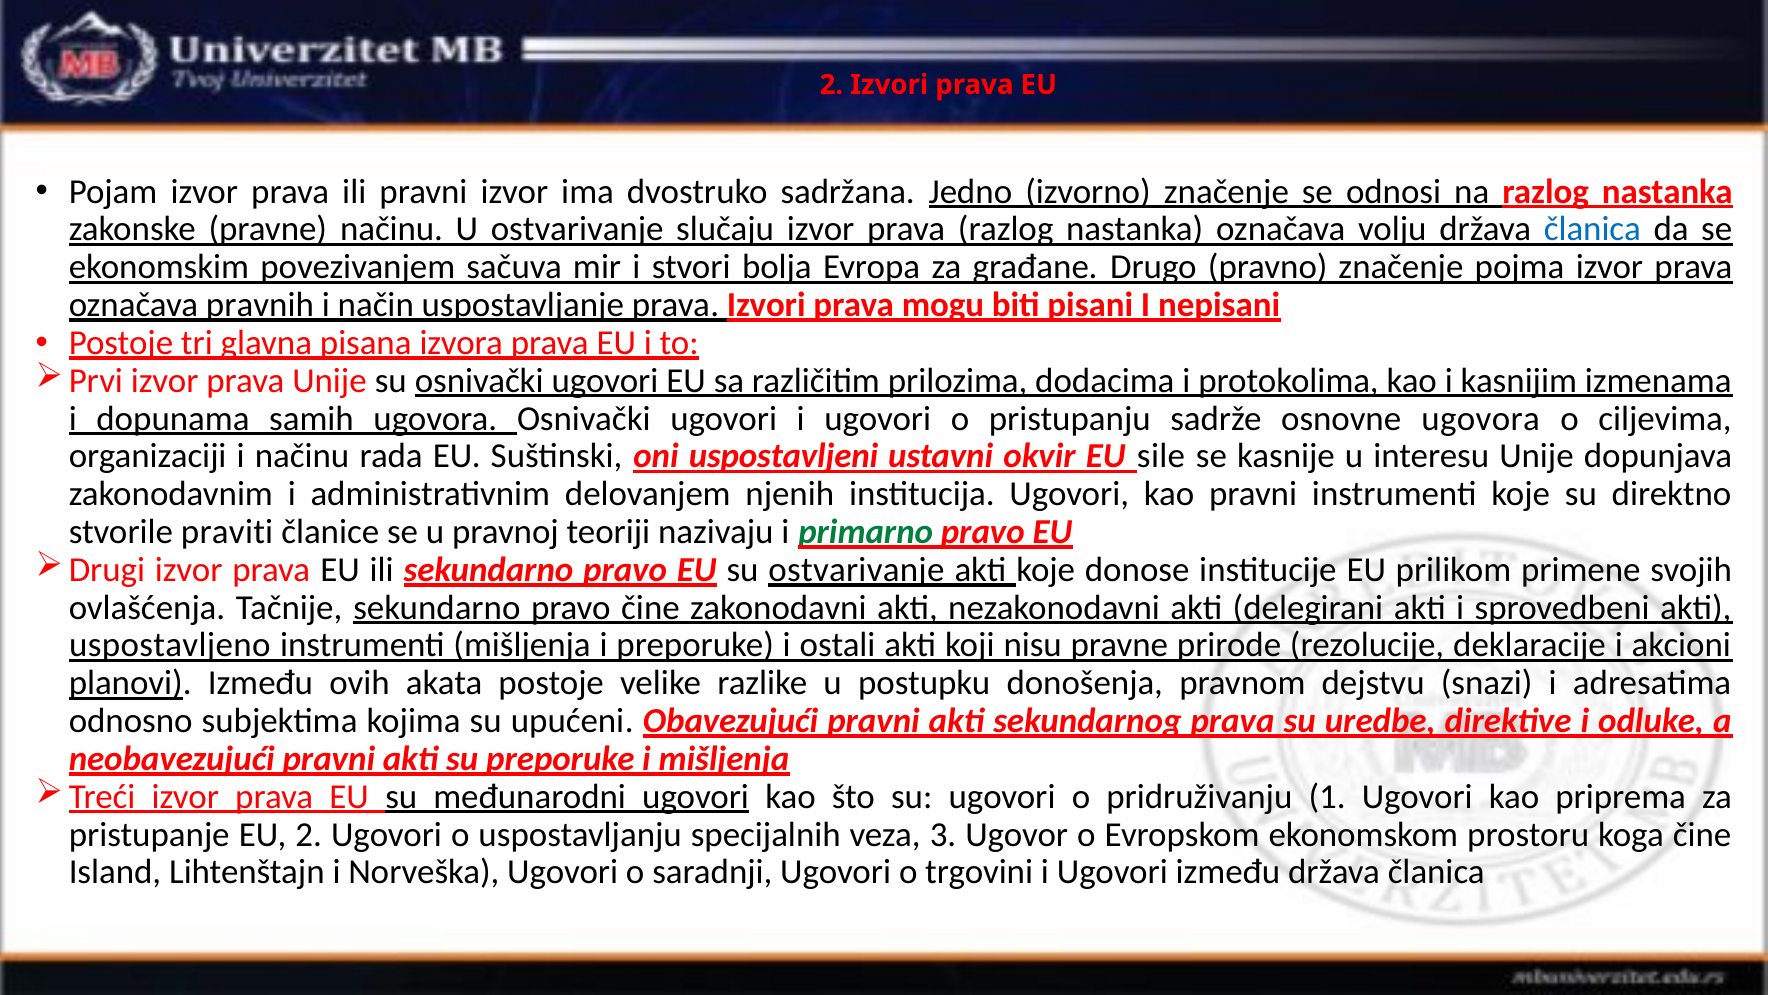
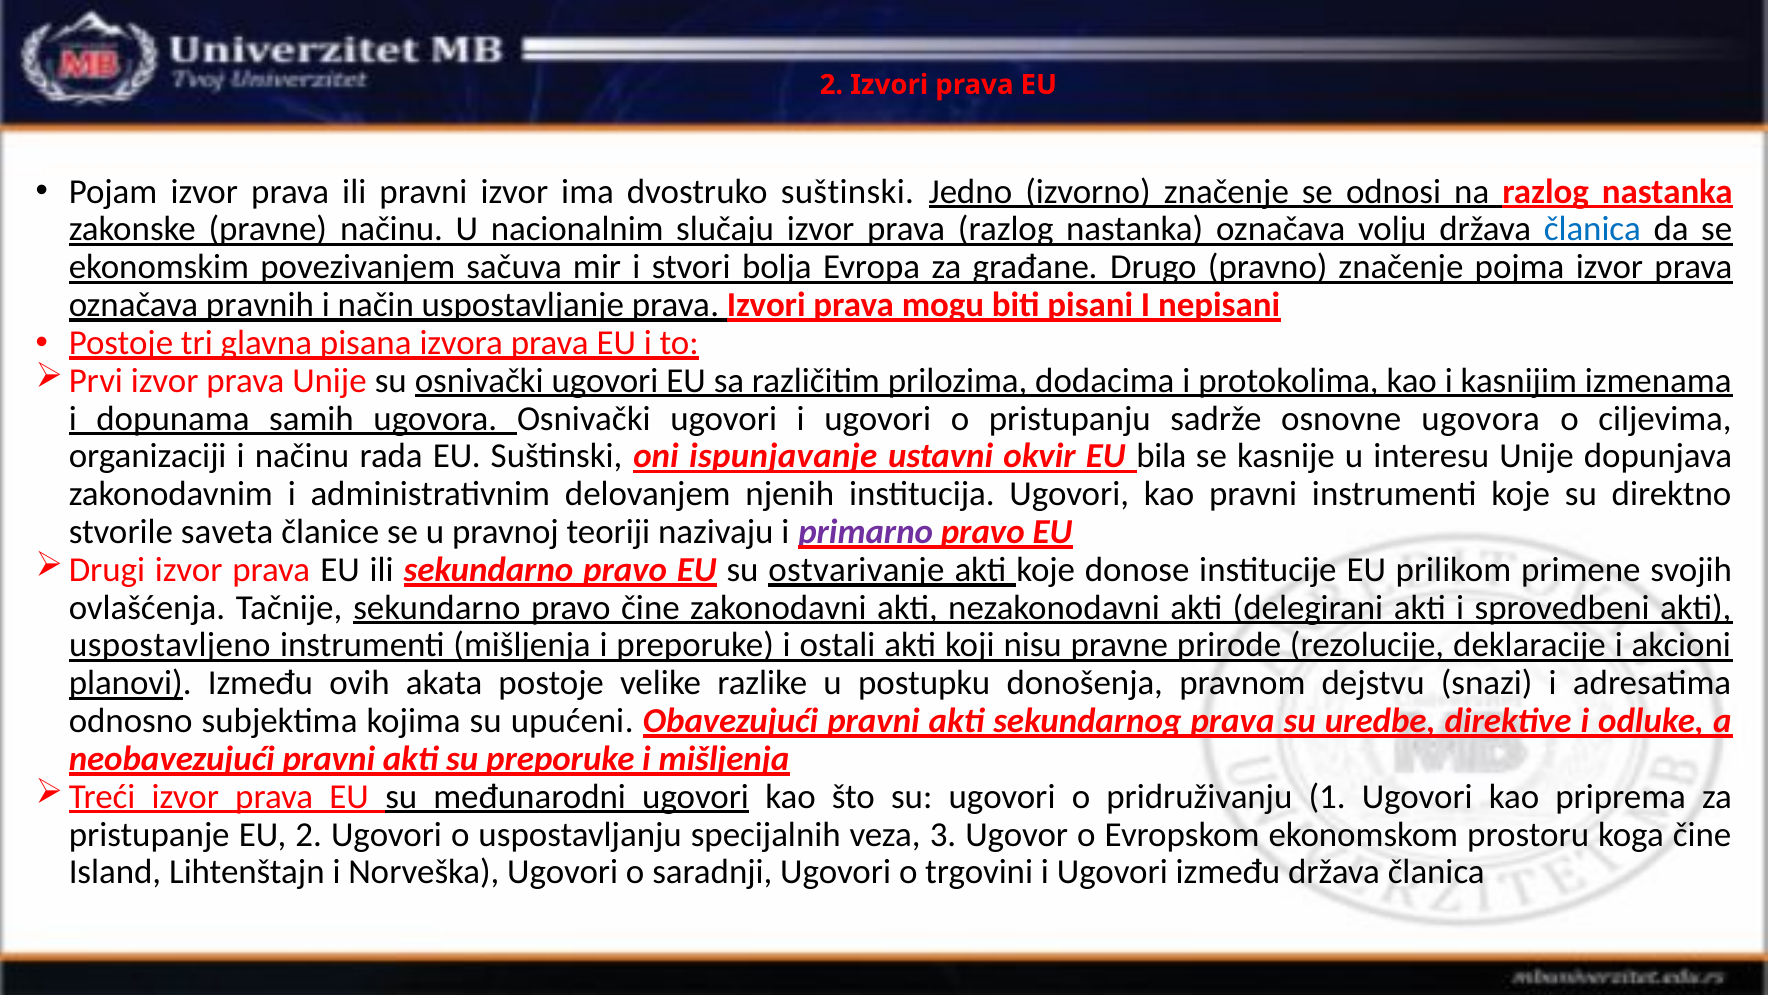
dvostruko sadržana: sadržana -> suštinski (847, 192)
U ostvarivanje: ostvarivanje -> nacionalnim (577, 229)
uspostavljeni: uspostavljeni -> ispunjavanje (783, 456)
sile: sile -> bila (1161, 456)
praviti: praviti -> saveta (227, 532)
primarno colour: green -> purple (866, 532)
